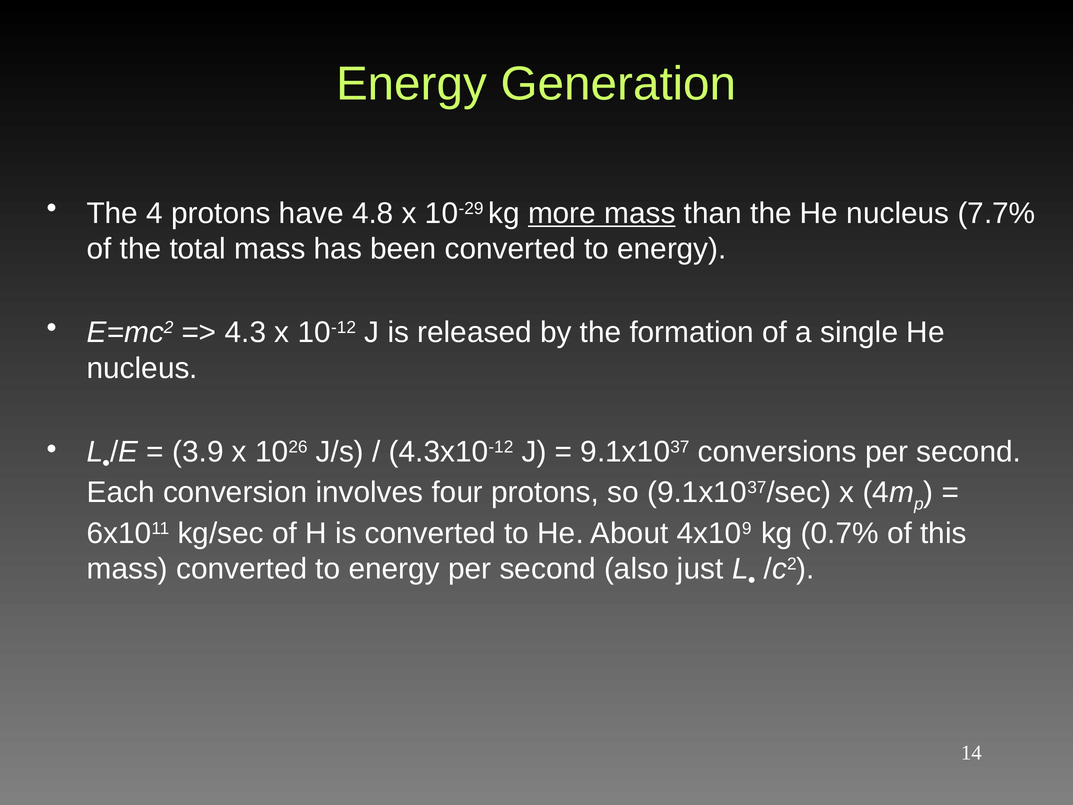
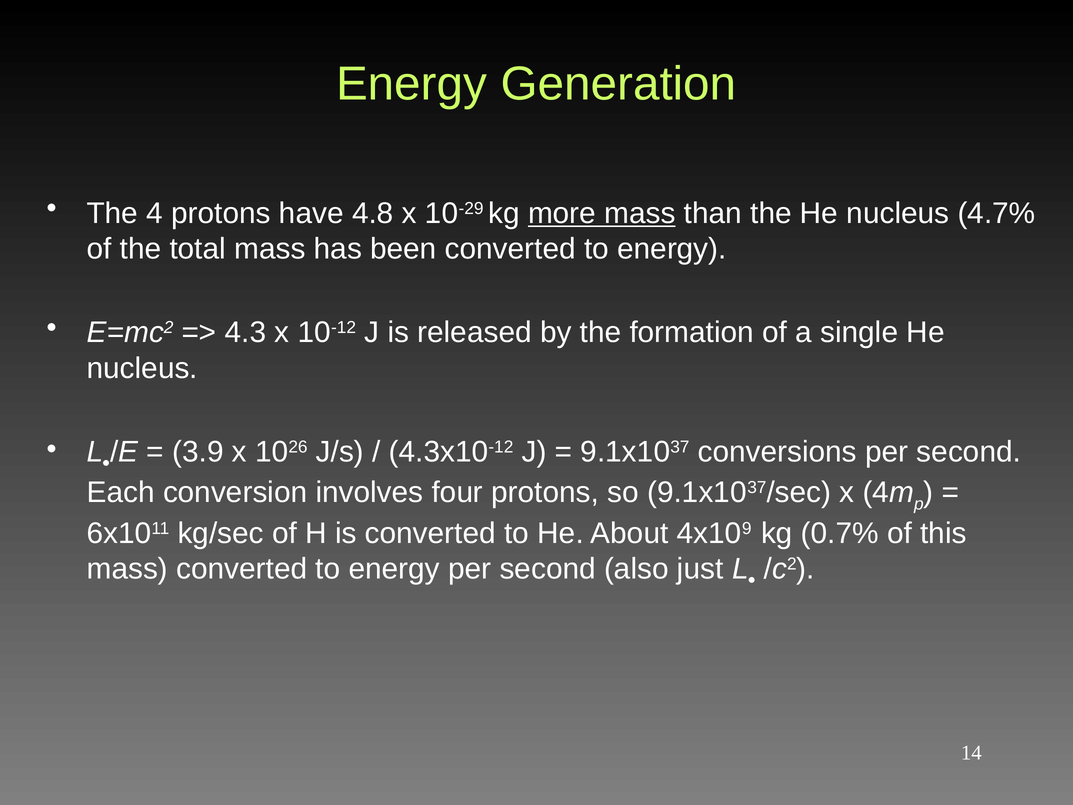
7.7%: 7.7% -> 4.7% (997, 213)
